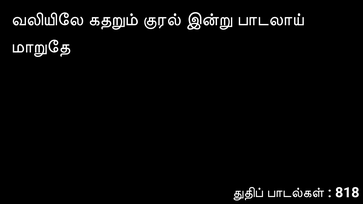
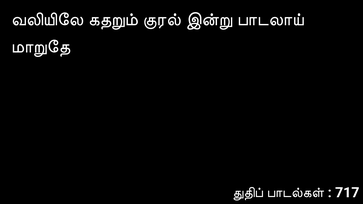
818: 818 -> 717 (347, 193)
